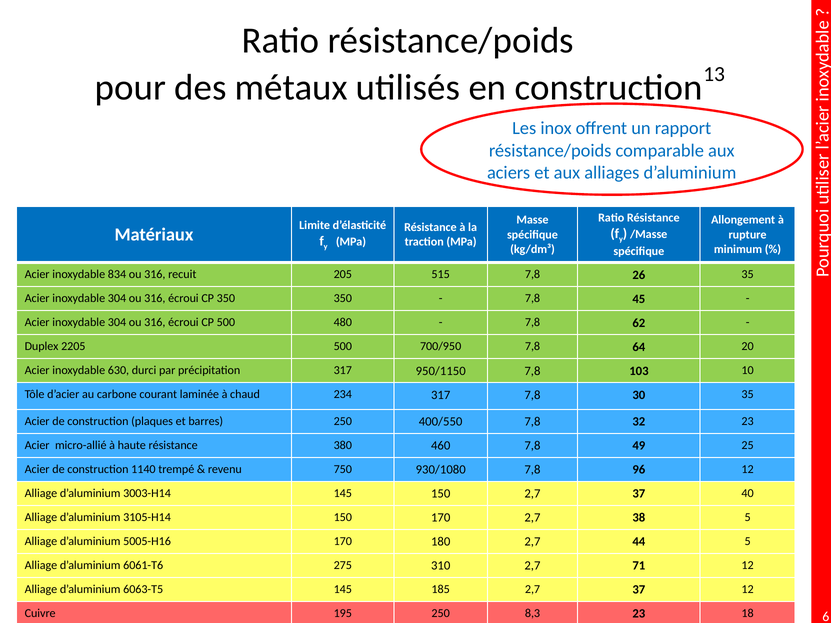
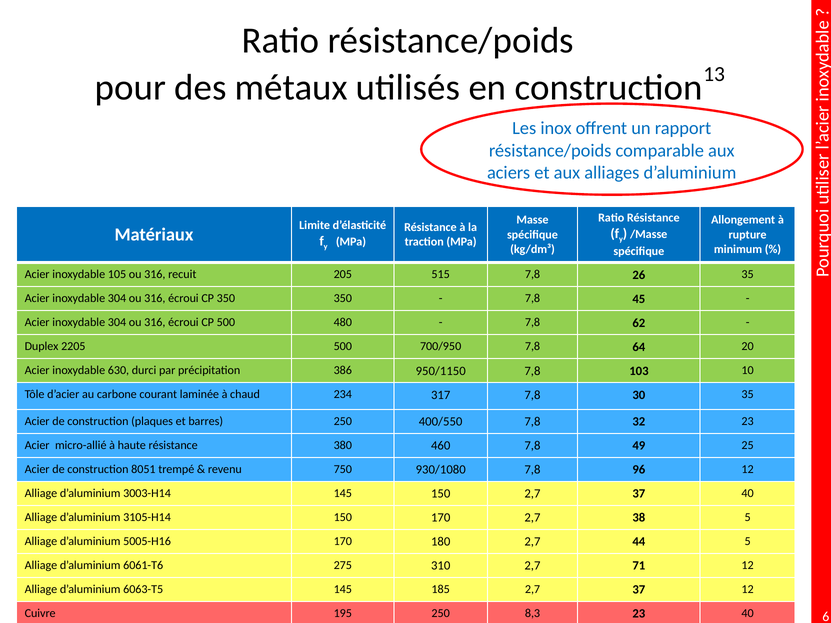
834: 834 -> 105 (117, 274)
précipitation 317: 317 -> 386 (343, 371)
1140: 1140 -> 8051 (143, 469)
23 18: 18 -> 40 (748, 614)
